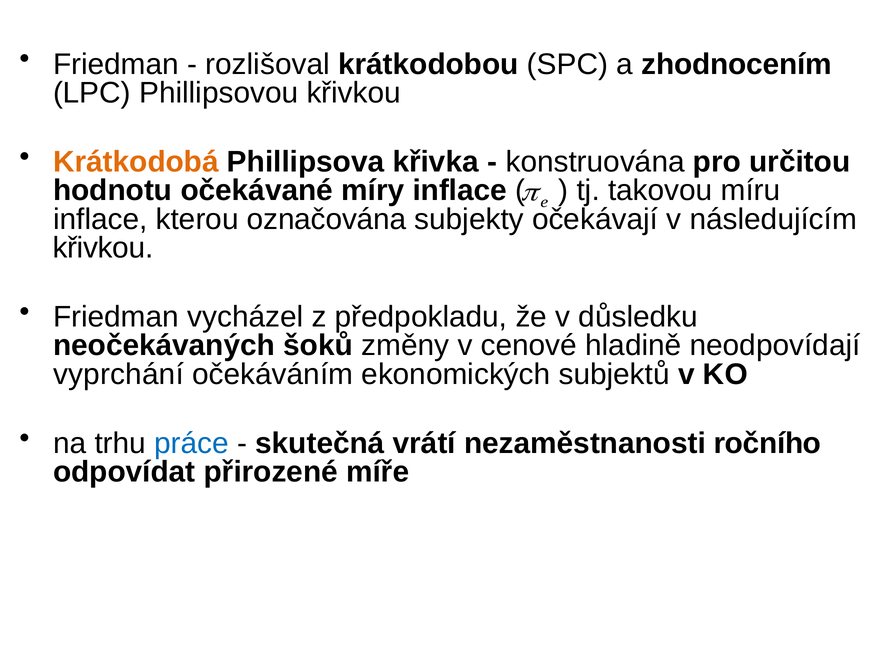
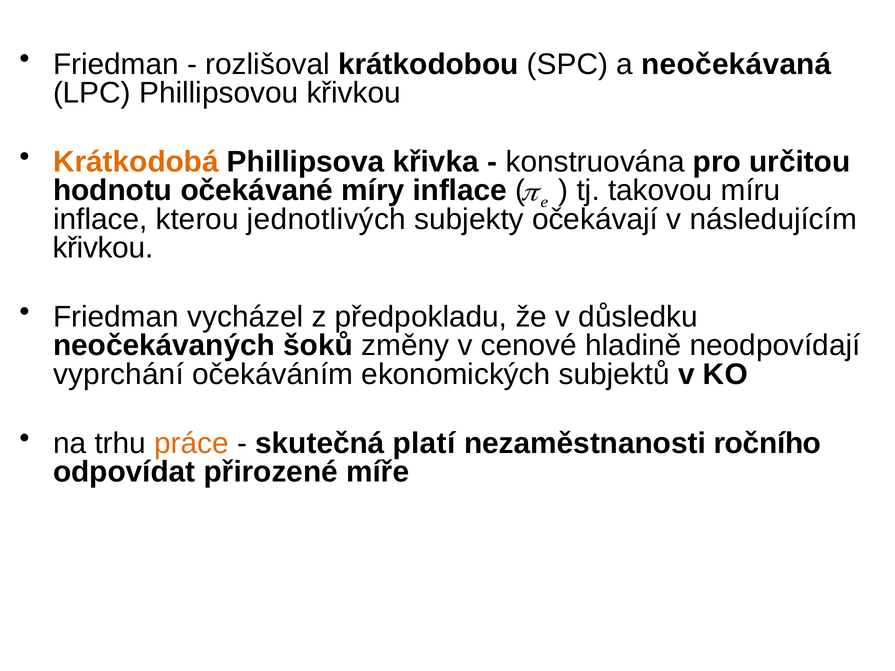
zhodnocením: zhodnocením -> neočekávaná (736, 64)
označována: označována -> jednotlivých (326, 219)
práce colour: blue -> orange (191, 444)
vrátí: vrátí -> platí (424, 444)
